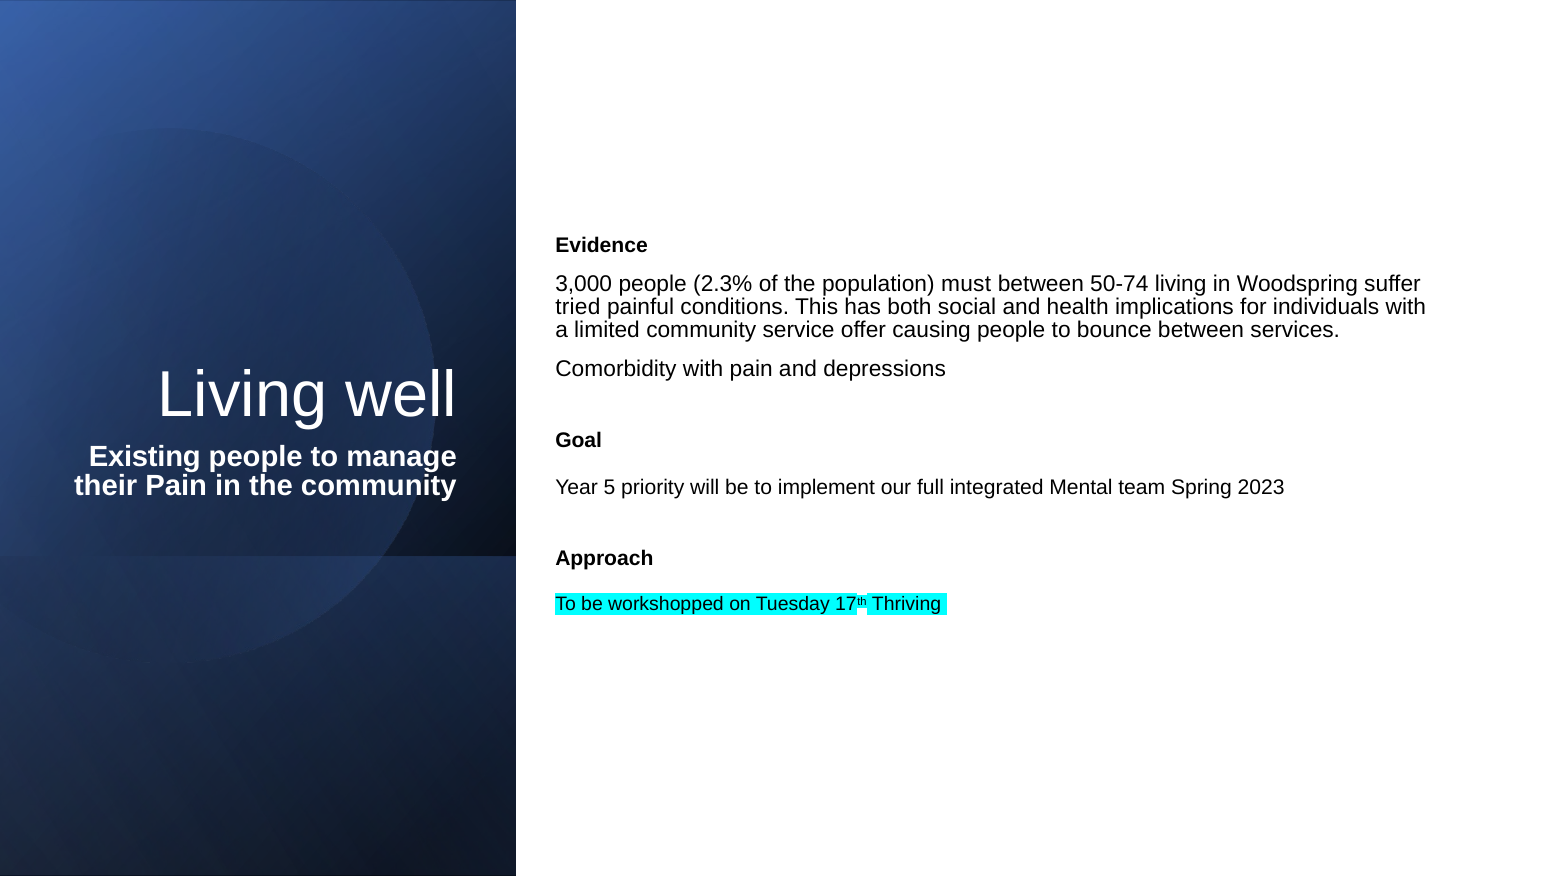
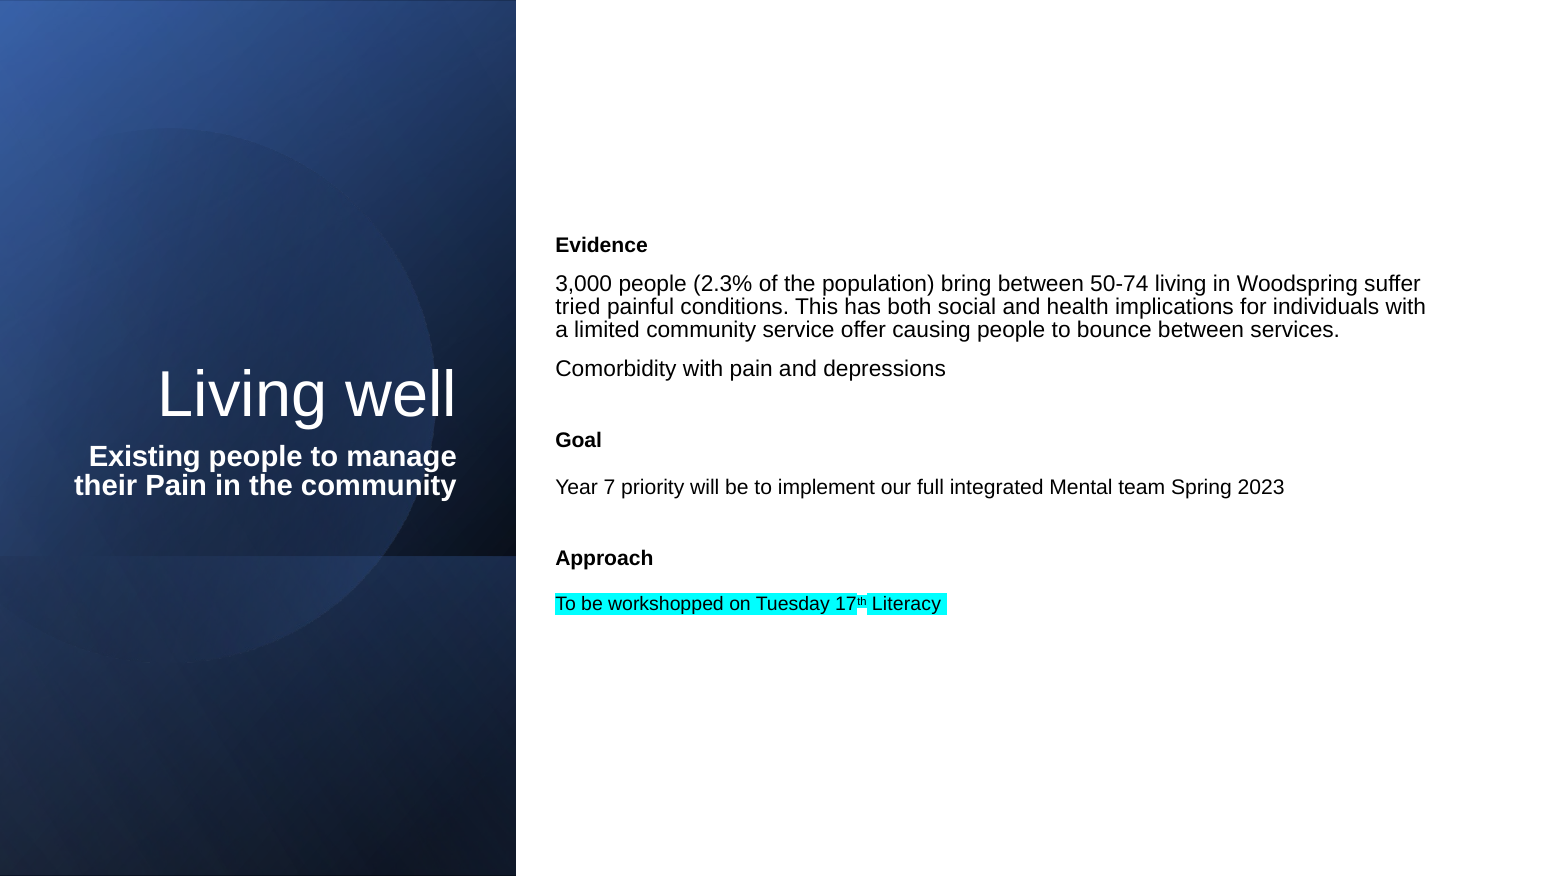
must: must -> bring (966, 284)
5: 5 -> 7 (610, 488)
Thriving: Thriving -> Literacy (906, 605)
